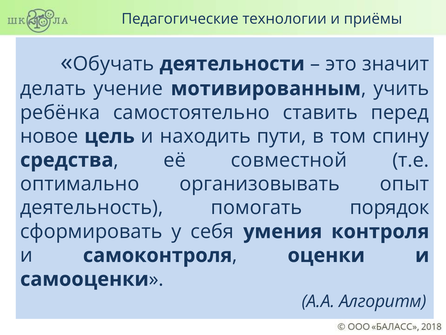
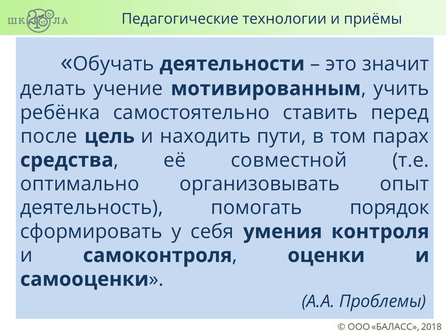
новое: новое -> после (49, 136)
спину: спину -> парах (401, 136)
Алгоритм: Алгоритм -> Проблемы (383, 301)
